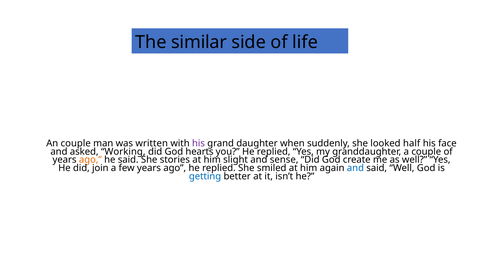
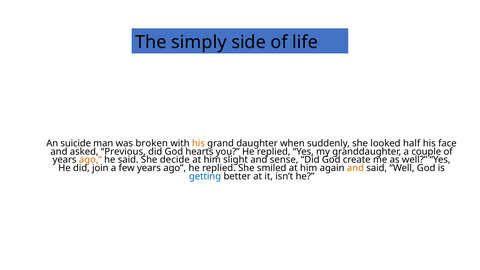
similar: similar -> simply (199, 42)
An couple: couple -> suicide (76, 143)
written: written -> broken (152, 143)
his colour: purple -> orange (198, 143)
Working: Working -> Previous (123, 152)
stories: stories -> decide (175, 160)
and colour: blue -> orange (355, 168)
